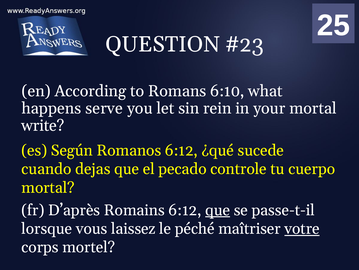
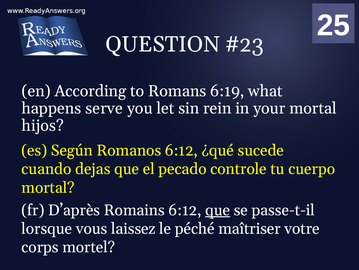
6:10: 6:10 -> 6:19 (227, 91)
write: write -> hijos (43, 125)
votre underline: present -> none (302, 228)
